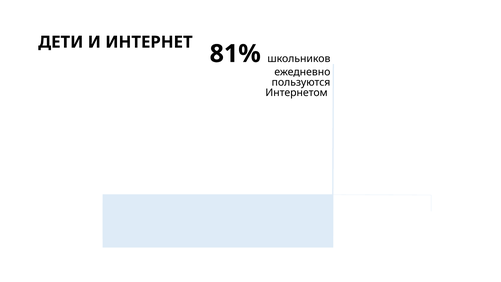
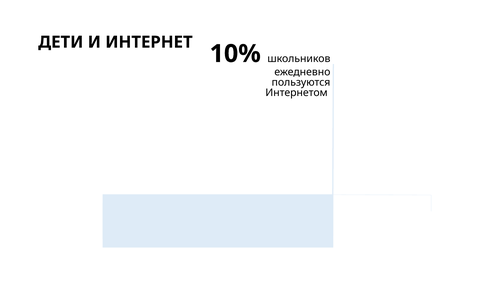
81%: 81% -> 10% (235, 54)
